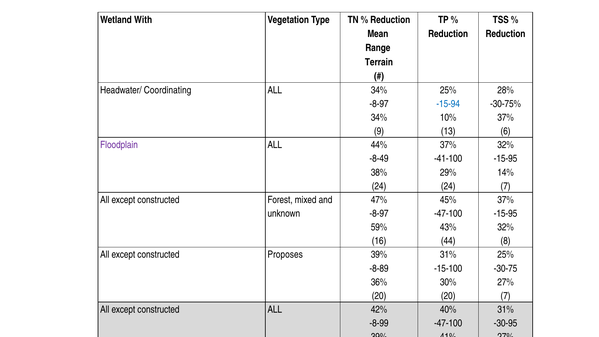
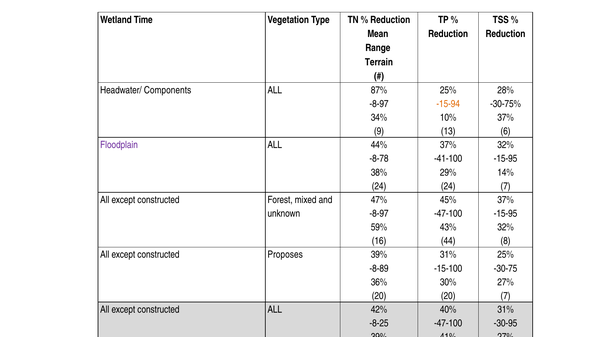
With: With -> Time (143, 20)
Coordinating: Coordinating -> Components (168, 90)
ALL 34%: 34% -> 87% (379, 90)
-15-94 colour: blue -> orange (448, 104)
-8-49: -8-49 -> -8-78 (379, 159)
-8-99: -8-99 -> -8-25 (379, 323)
